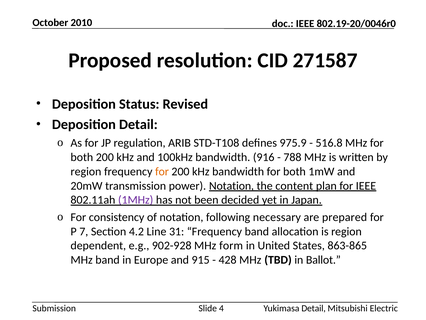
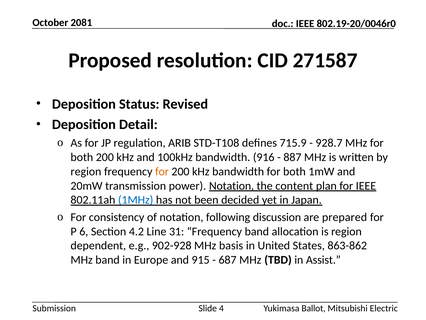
2010: 2010 -> 2081 (81, 23)
975.9: 975.9 -> 715.9 (293, 143)
516.8: 516.8 -> 928.7 (329, 143)
788: 788 -> 887 (292, 157)
1MHz colour: purple -> blue (136, 200)
necessary: necessary -> discussion (277, 217)
7: 7 -> 6 (84, 231)
form: form -> basis (231, 245)
863-865: 863-865 -> 863-862 (347, 245)
428: 428 -> 687 (228, 260)
Ballot: Ballot -> Assist (323, 260)
Yukimasa Detail: Detail -> Ballot (314, 308)
